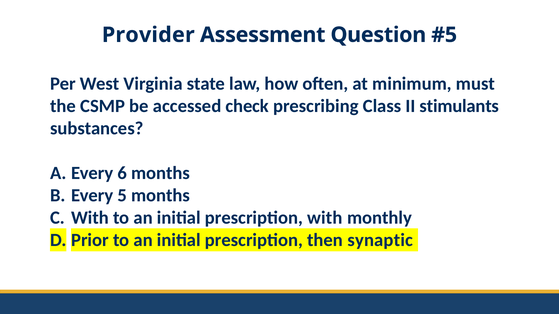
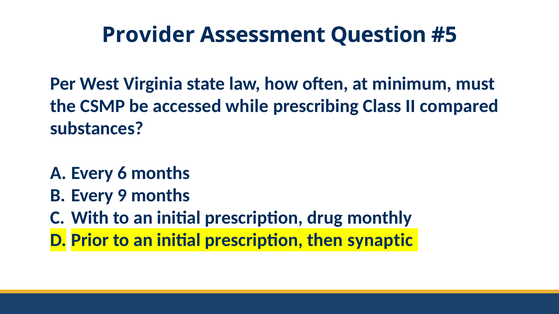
check: check -> while (247, 106)
stimulants: stimulants -> compared (459, 106)
5: 5 -> 9 (122, 196)
prescription with: with -> drug (325, 218)
